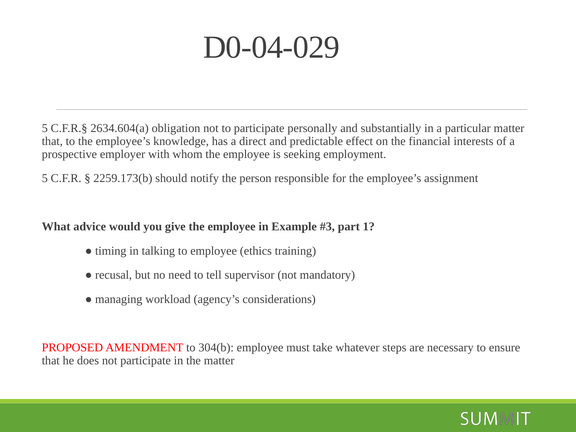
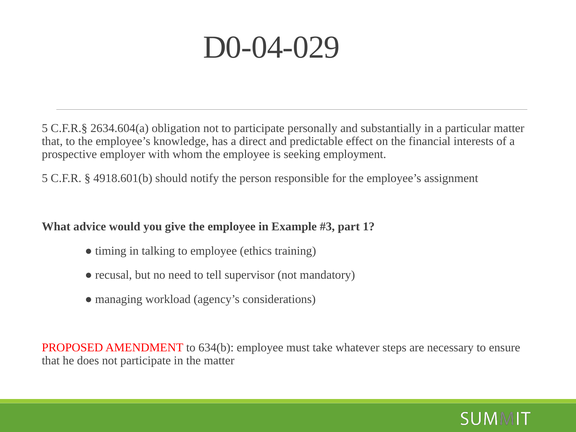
2259.173(b: 2259.173(b -> 4918.601(b (123, 178)
304(b: 304(b -> 634(b (216, 348)
